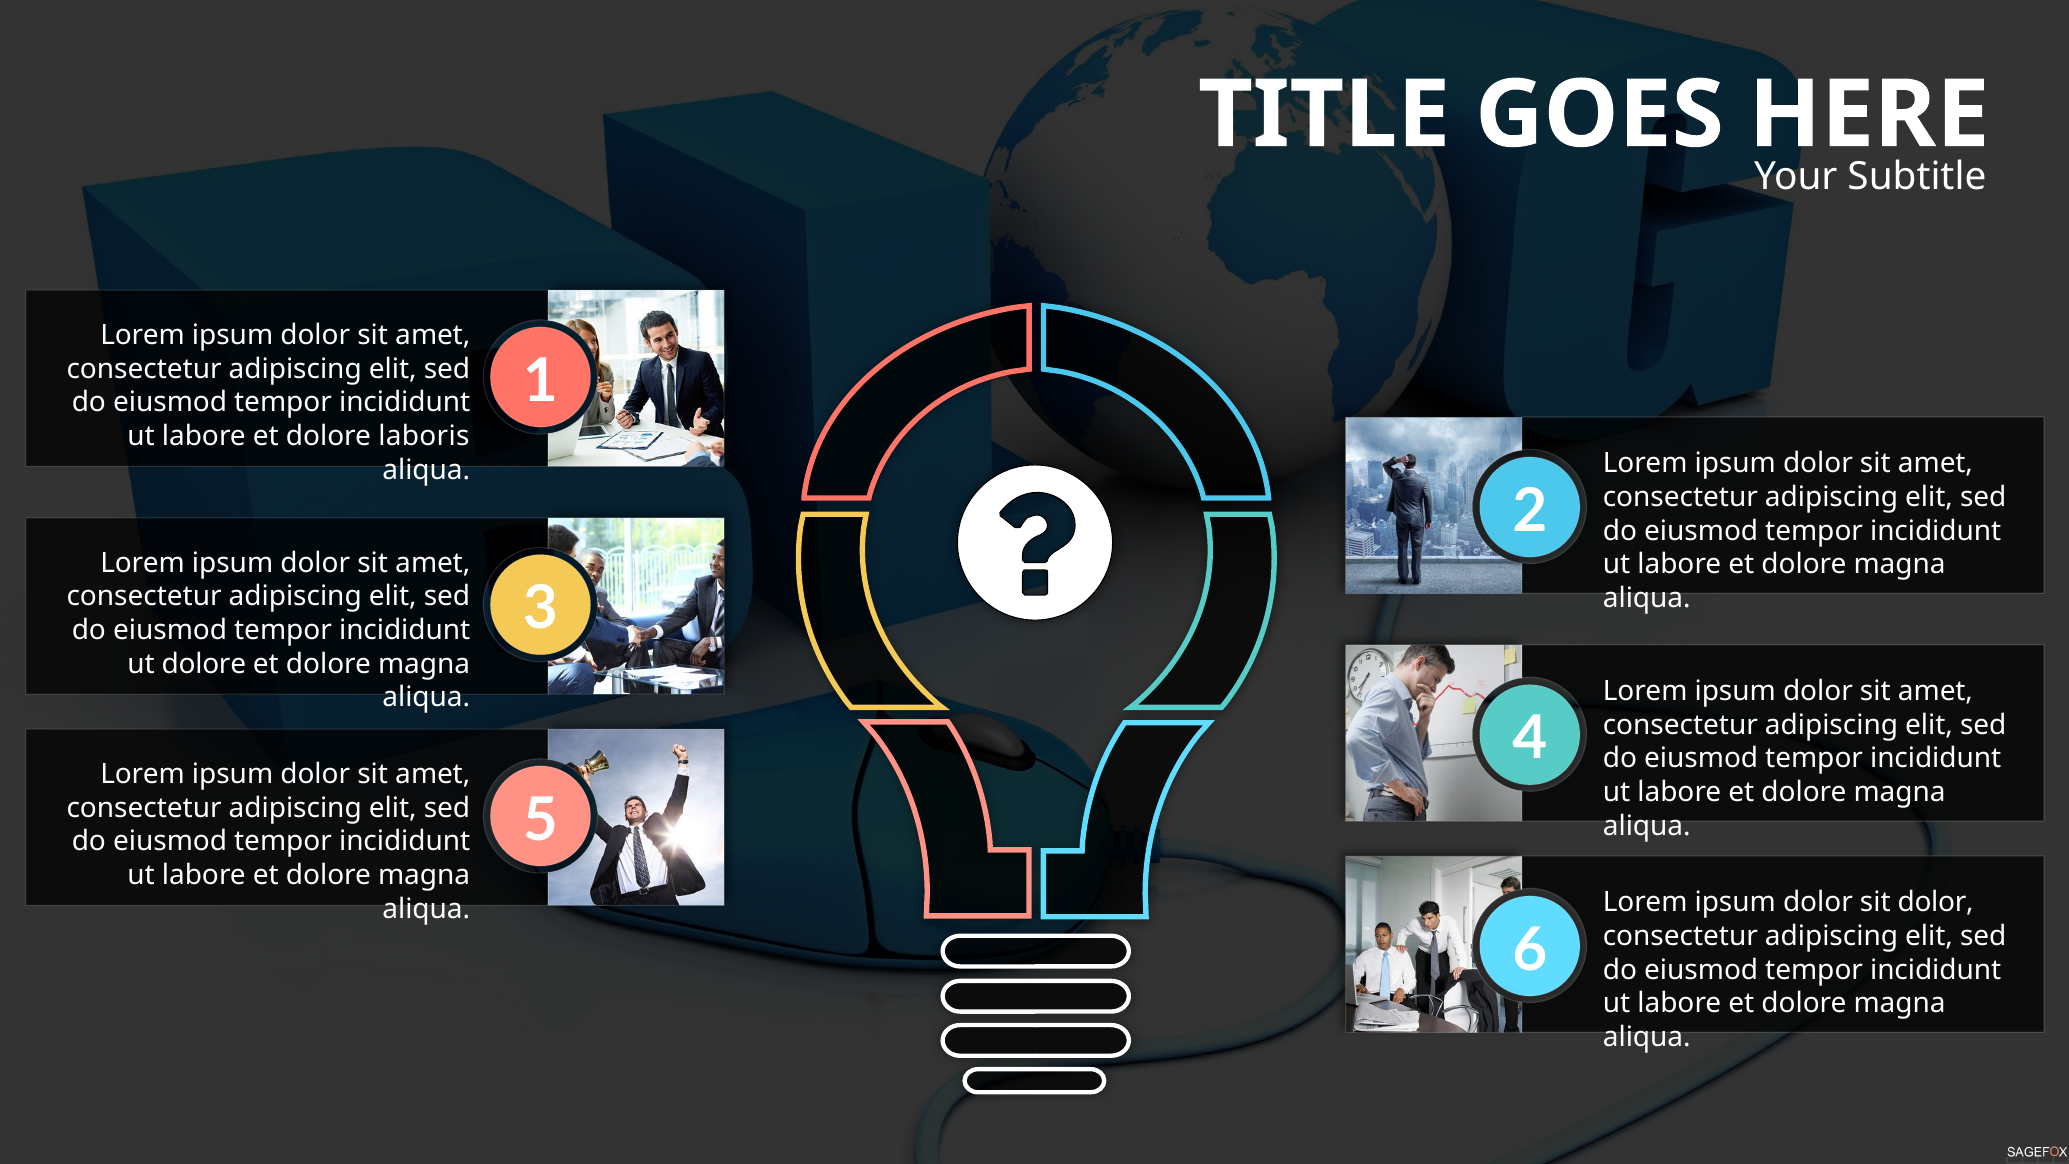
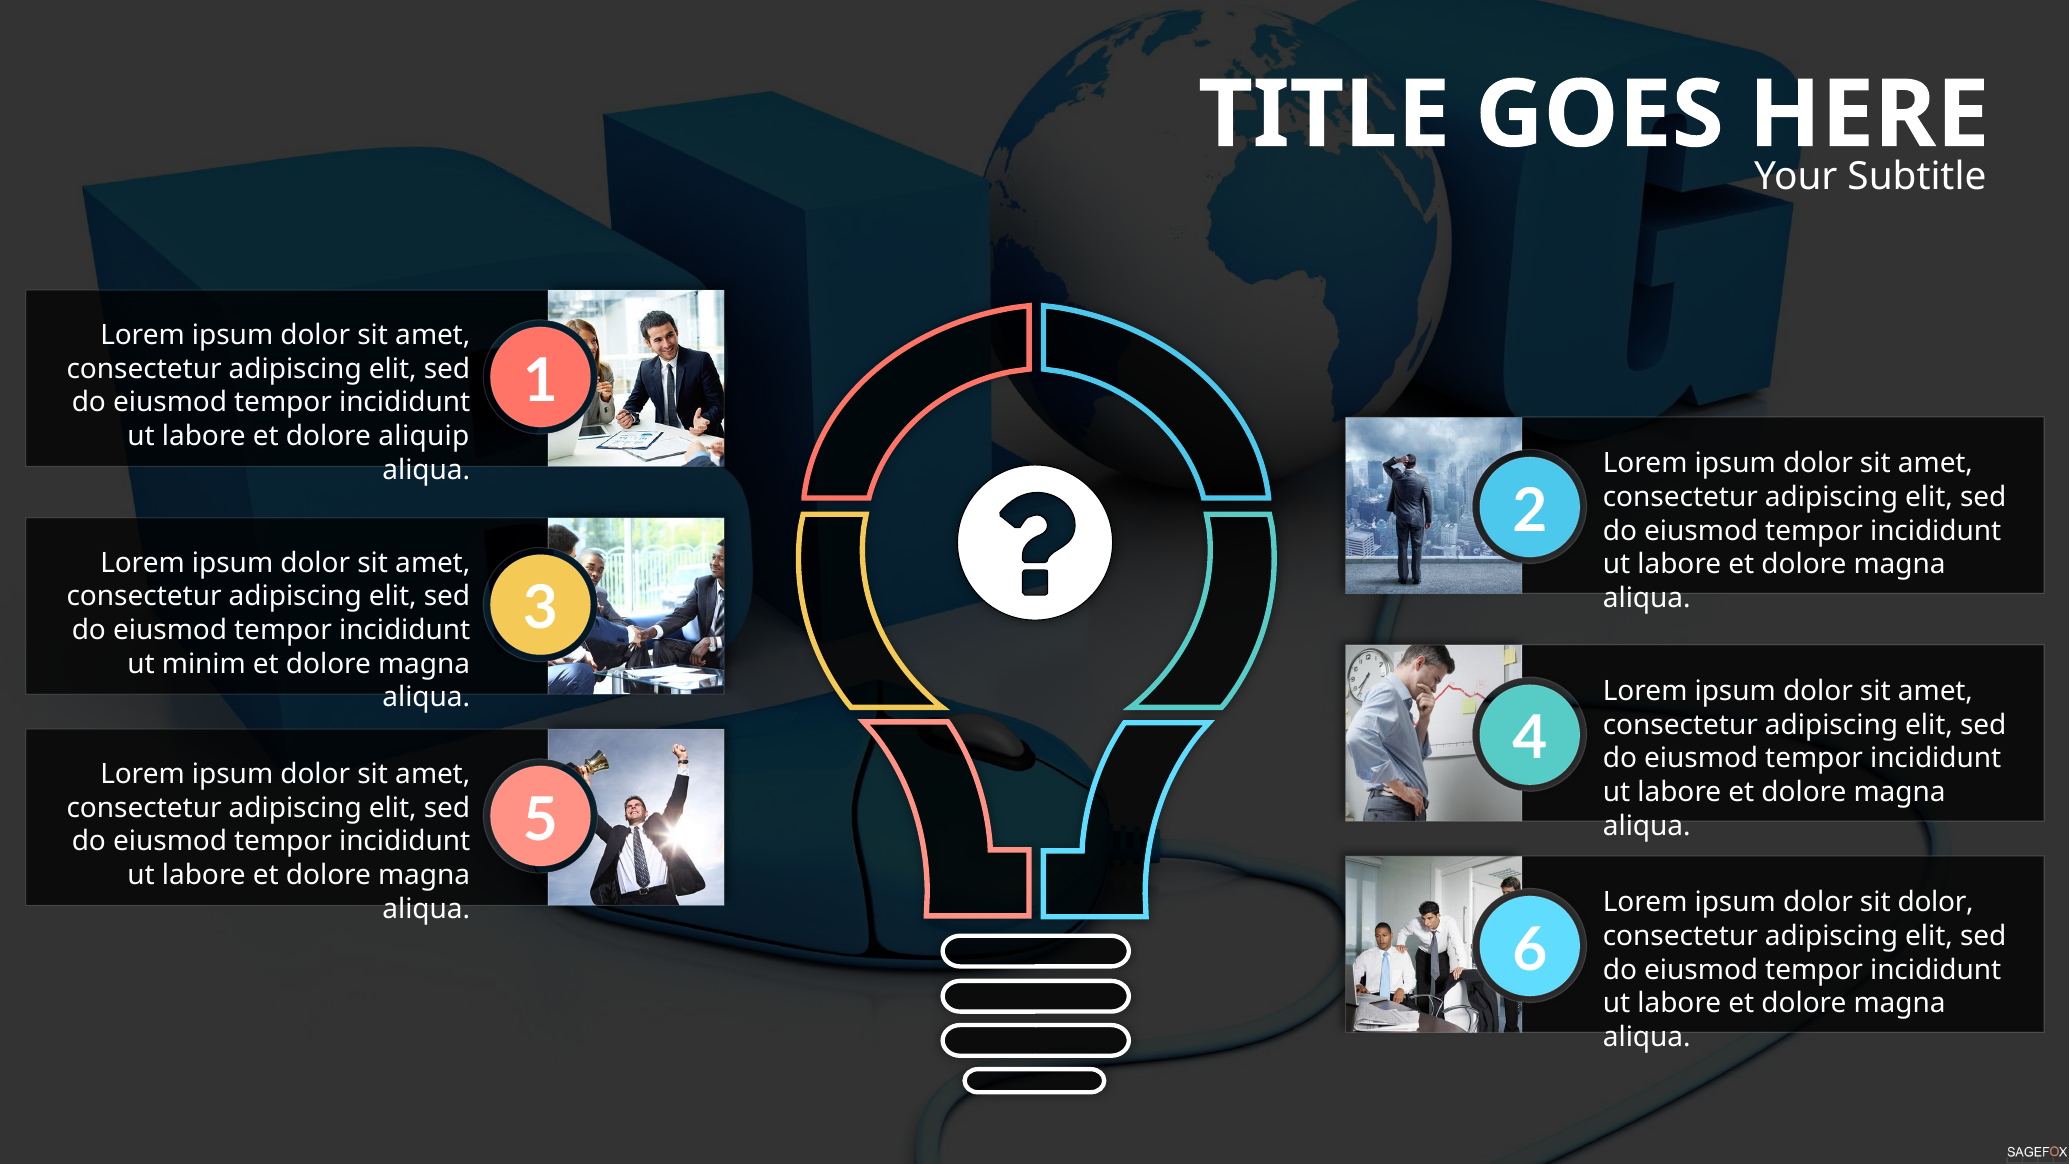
laboris: laboris -> aliquip (424, 436)
ut dolore: dolore -> minim (204, 664)
